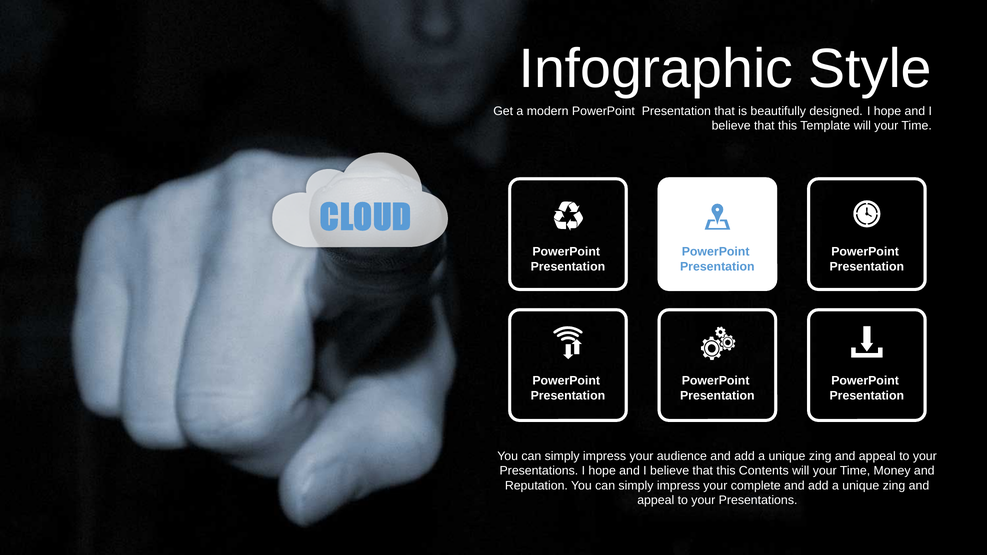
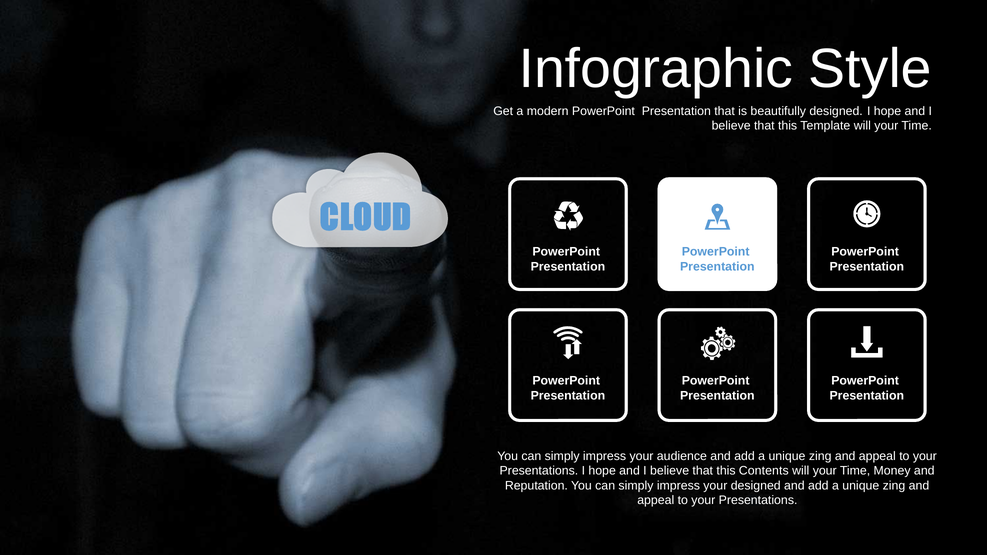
your complete: complete -> designed (756, 486)
